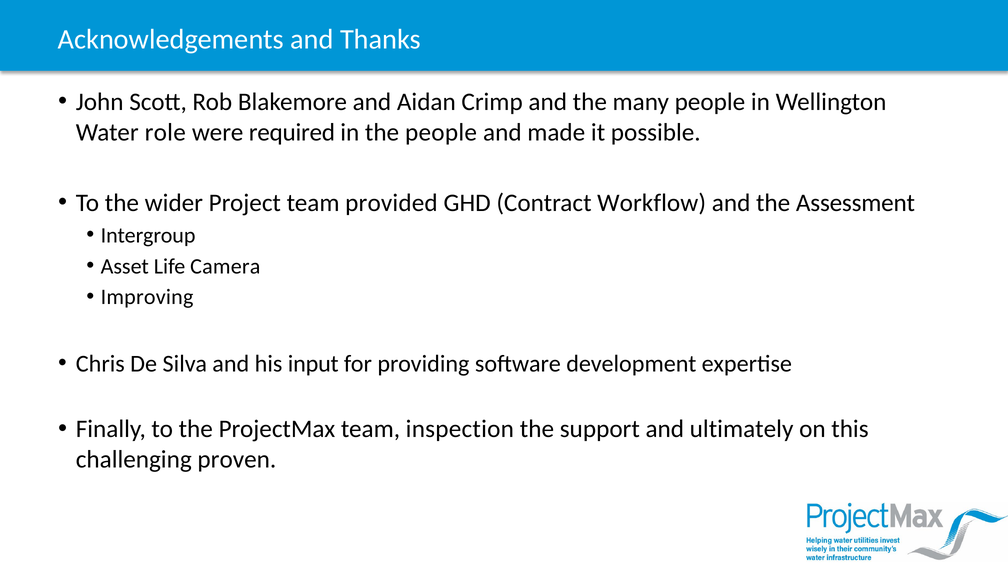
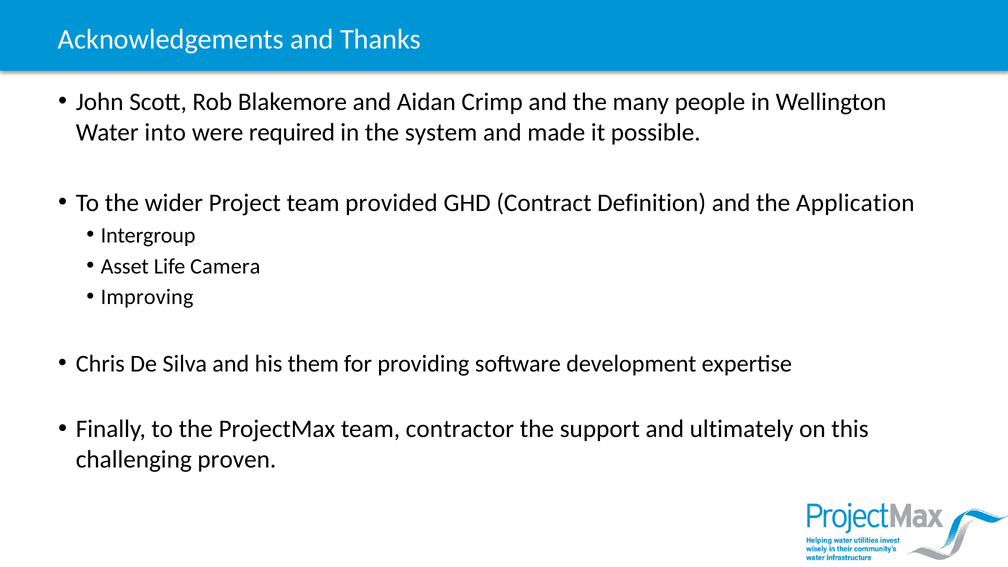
role: role -> into (165, 132)
the people: people -> system (441, 132)
Workflow: Workflow -> Definition (652, 203)
Assessment: Assessment -> Application (855, 203)
input: input -> them (313, 364)
inspection: inspection -> contractor (460, 429)
